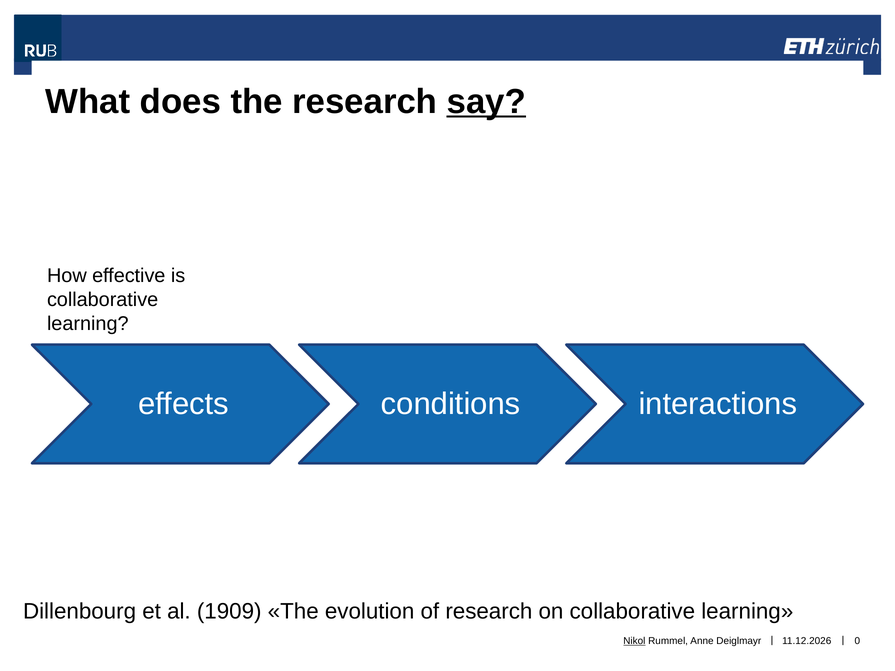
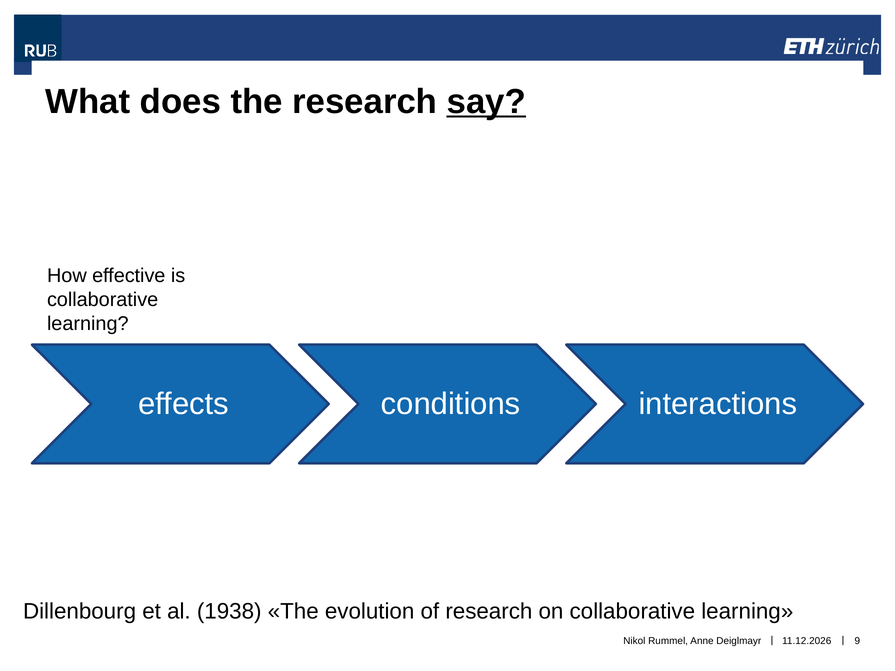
1909: 1909 -> 1938 (229, 611)
Nikol underline: present -> none (634, 641)
0: 0 -> 9 (857, 641)
